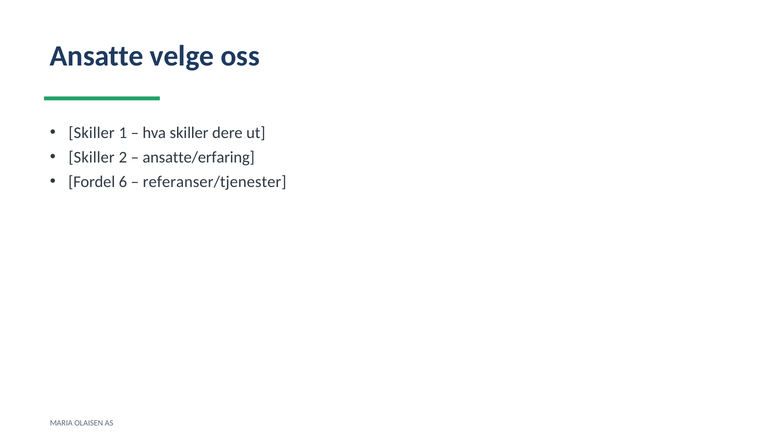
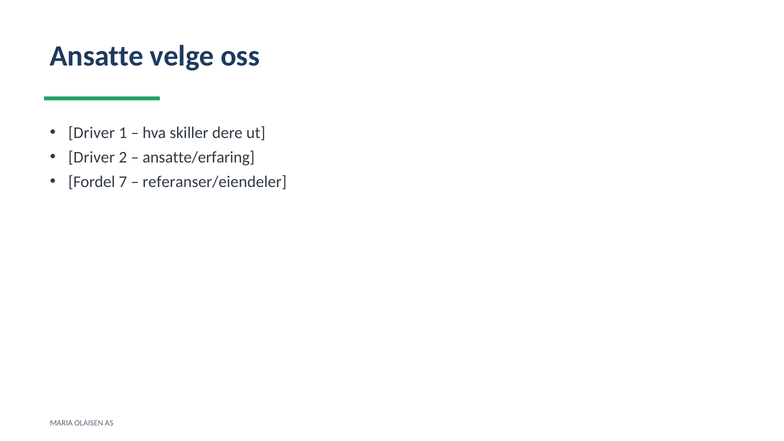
Skiller: Skiller -> Driver (92, 133)
Skiller: Skiller -> Driver (92, 157)
6: 6 -> 7 (123, 182)
referanser/tjenester: referanser/tjenester -> referanser/eiendeler (215, 182)
